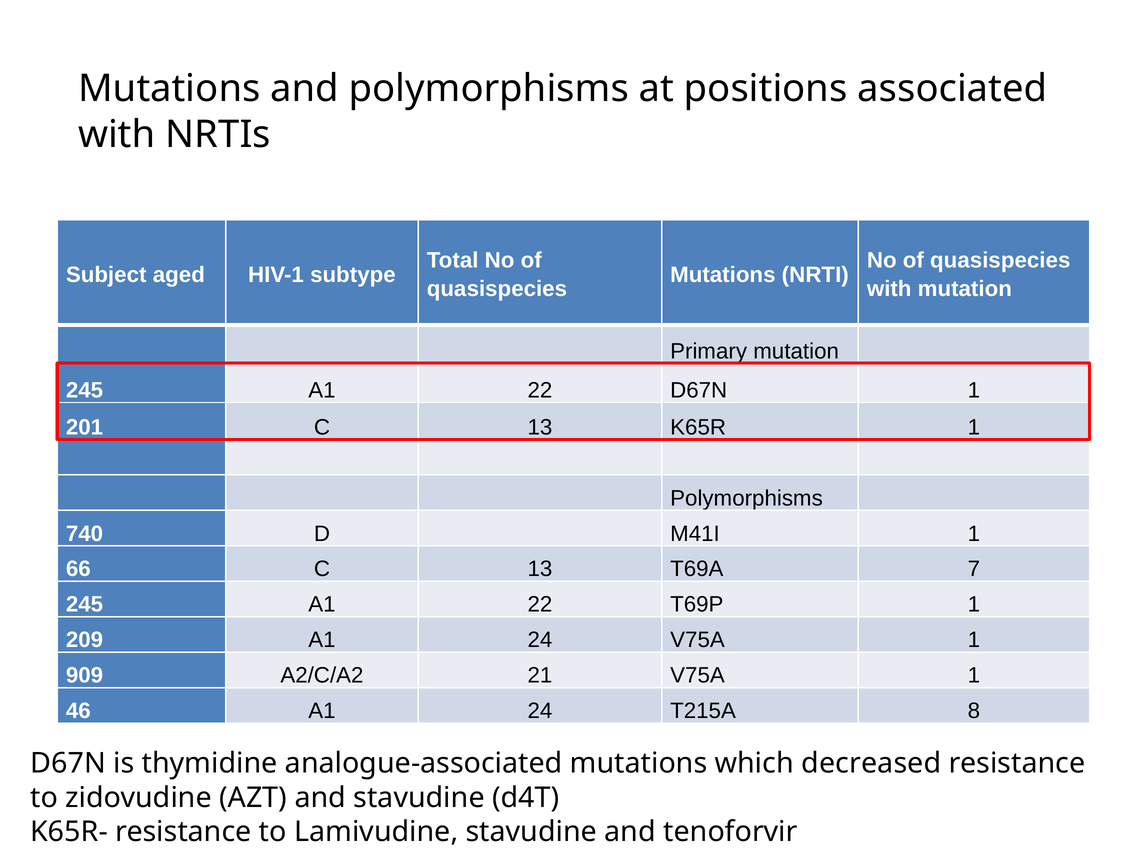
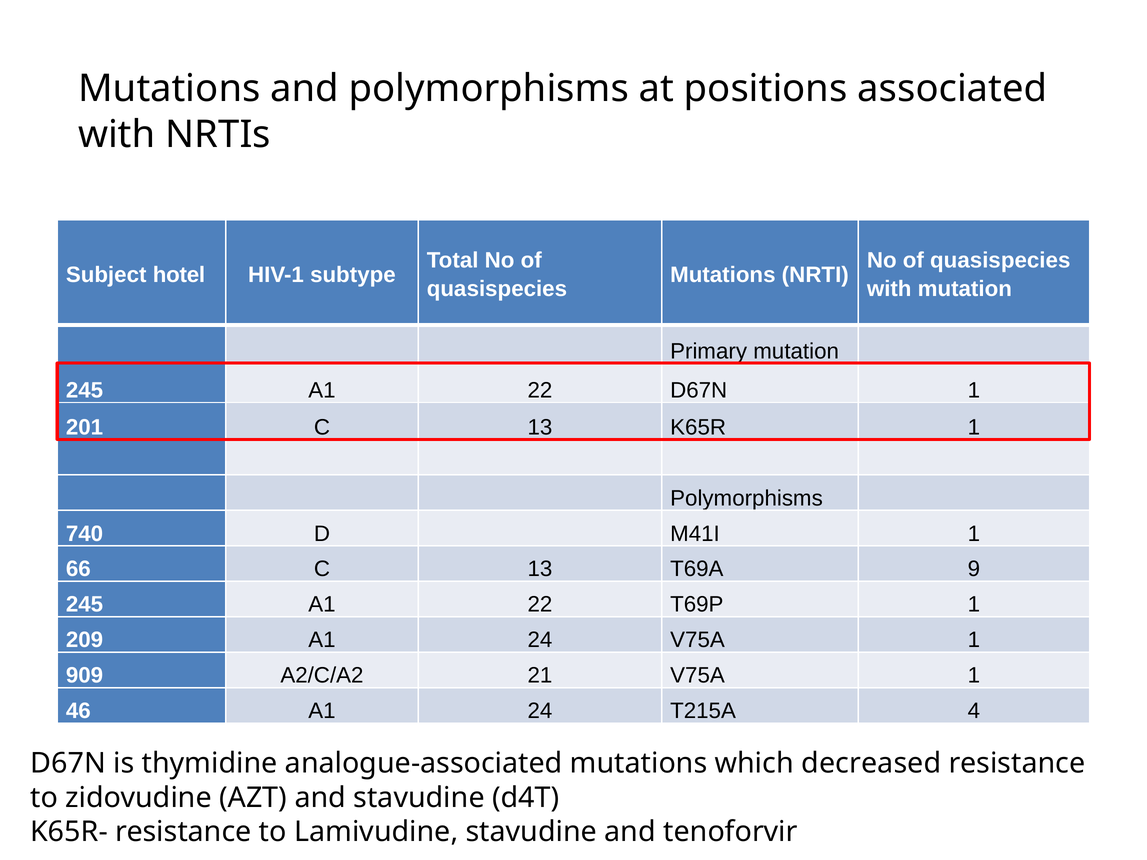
aged: aged -> hotel (179, 275)
7: 7 -> 9 (974, 569)
8: 8 -> 4 (974, 711)
